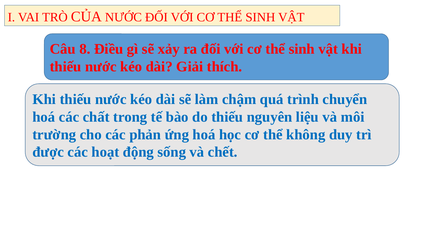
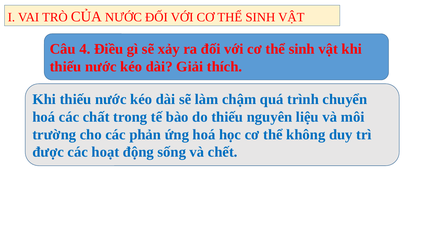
8: 8 -> 4 (85, 49)
